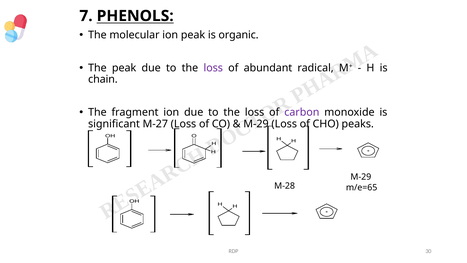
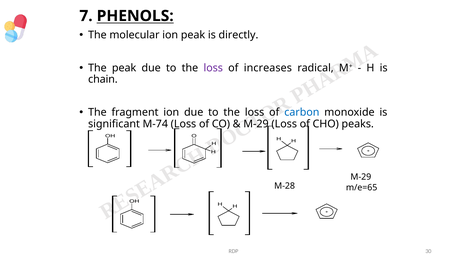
organic: organic -> directly (238, 35)
abundant: abundant -> increases (268, 68)
carbon colour: purple -> blue (302, 112)
M-27: M-27 -> M-74 (155, 124)
